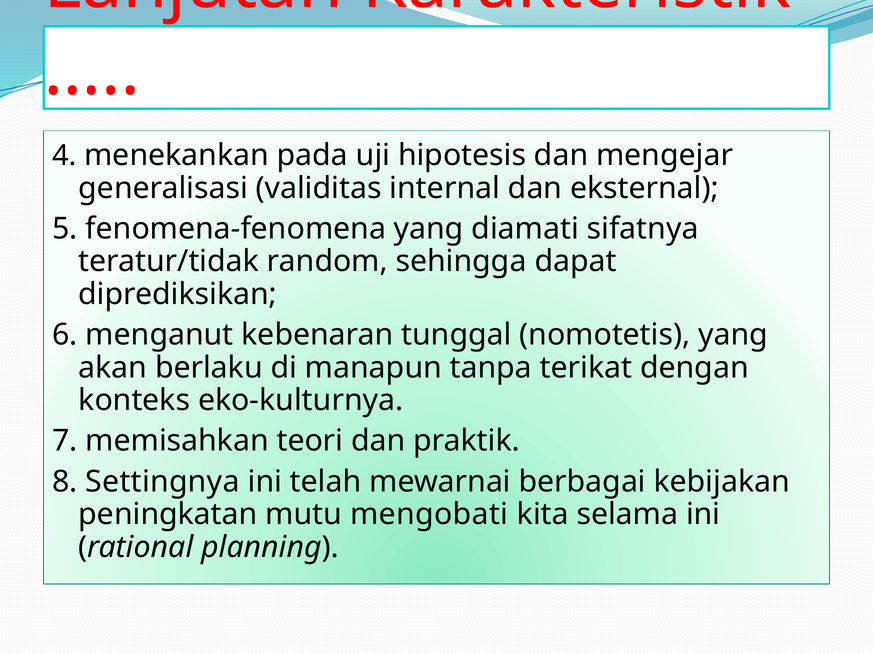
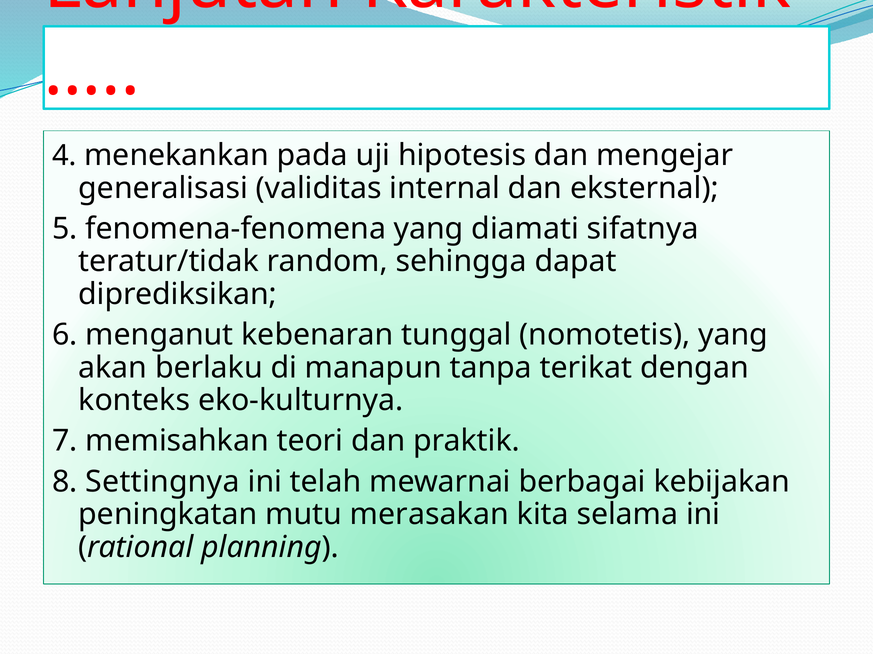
mengobati: mengobati -> merasakan (429, 515)
